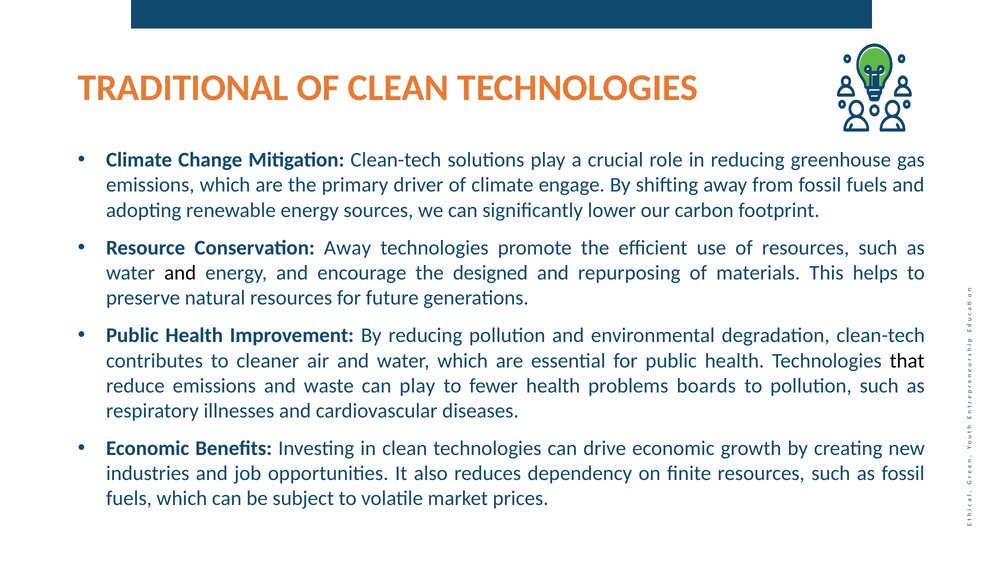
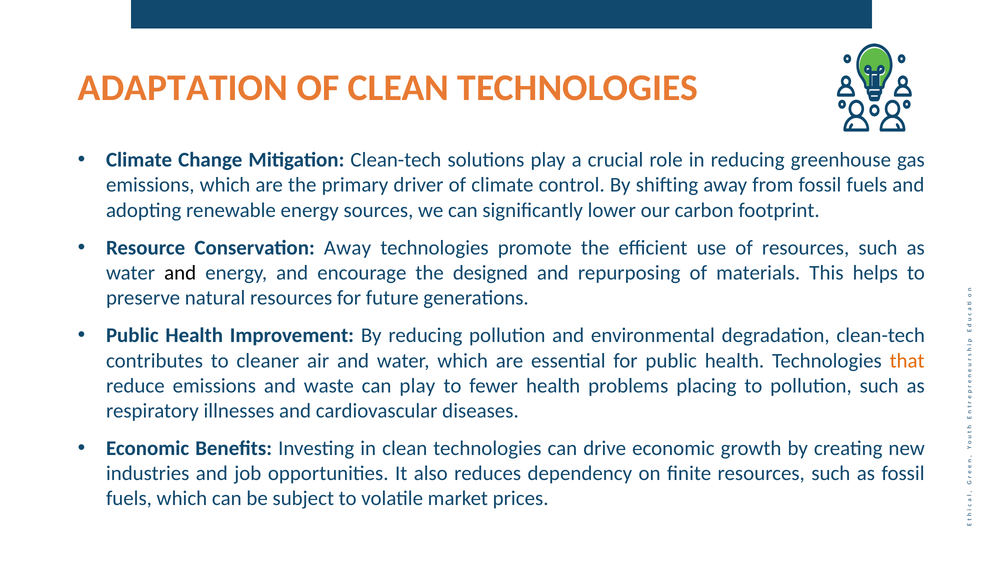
TRADITIONAL: TRADITIONAL -> ADAPTATION (183, 88)
engage: engage -> control (572, 185)
that colour: black -> orange (907, 361)
boards: boards -> placing (706, 386)
